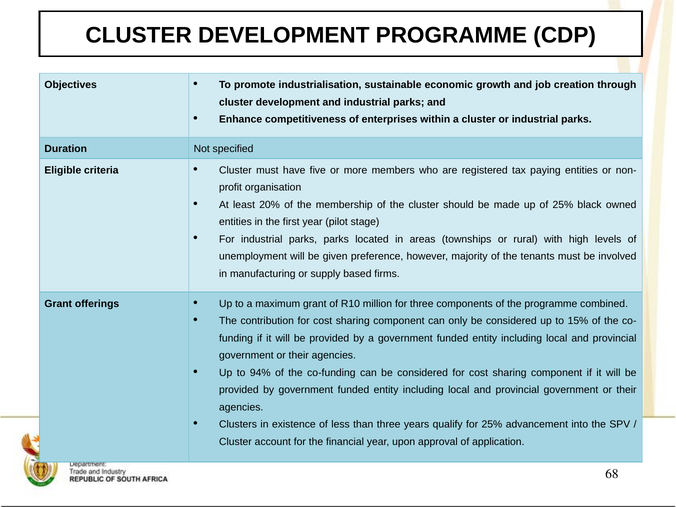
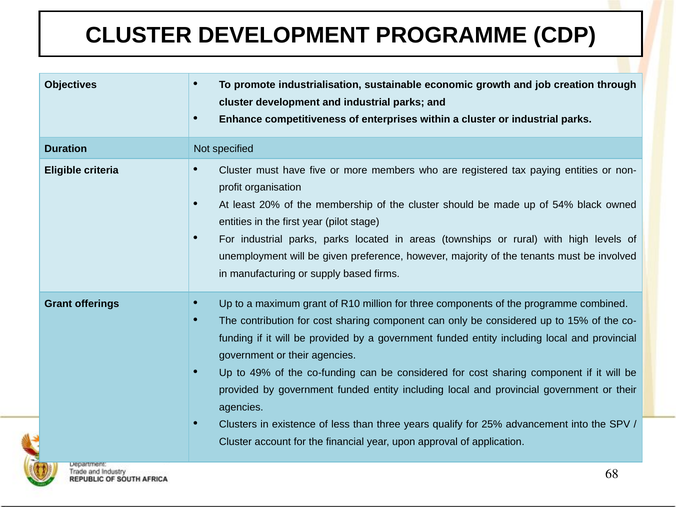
of 25%: 25% -> 54% (563, 205)
94%: 94% -> 49% (260, 373)
